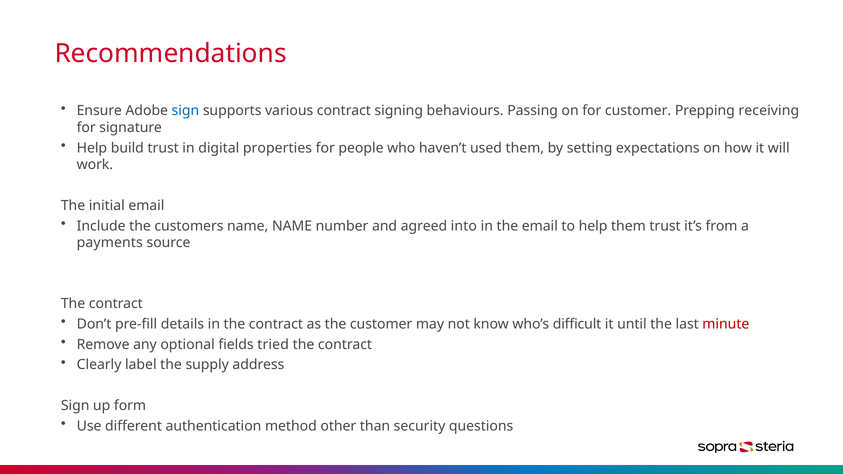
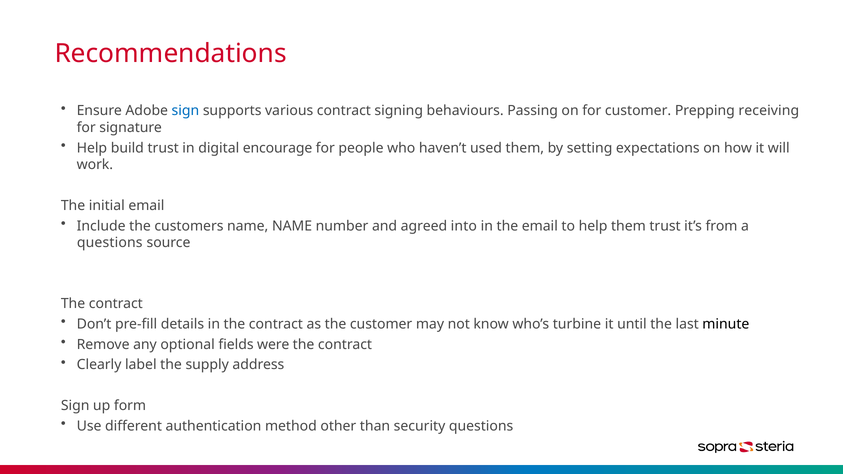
properties: properties -> encourage (278, 148)
payments: payments -> questions (110, 243)
difficult: difficult -> turbine (577, 324)
minute colour: red -> black (726, 324)
tried: tried -> were (273, 345)
